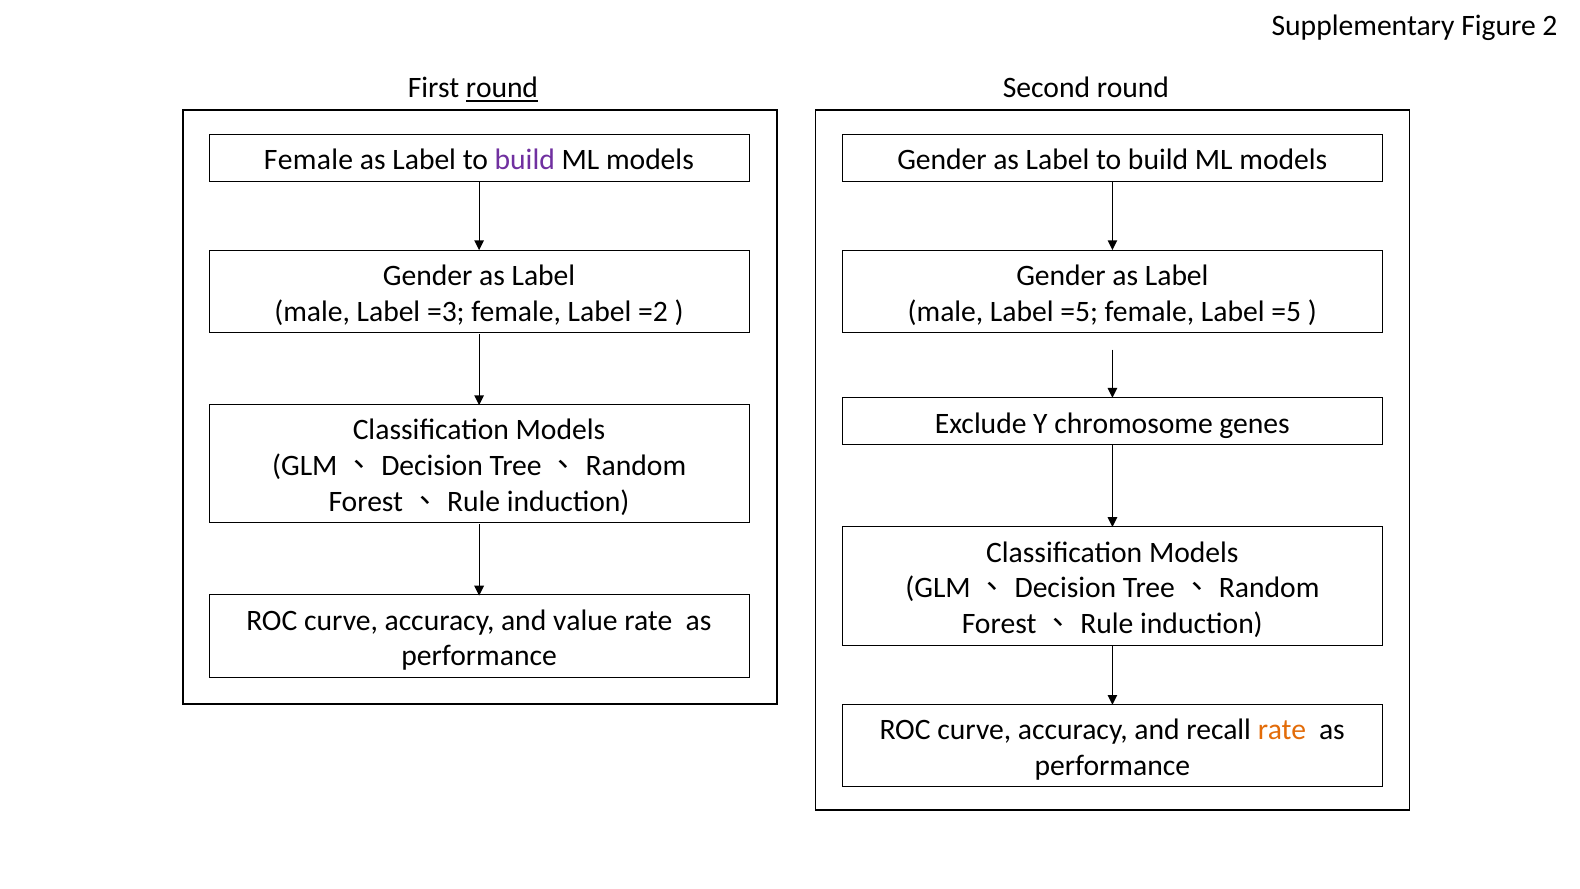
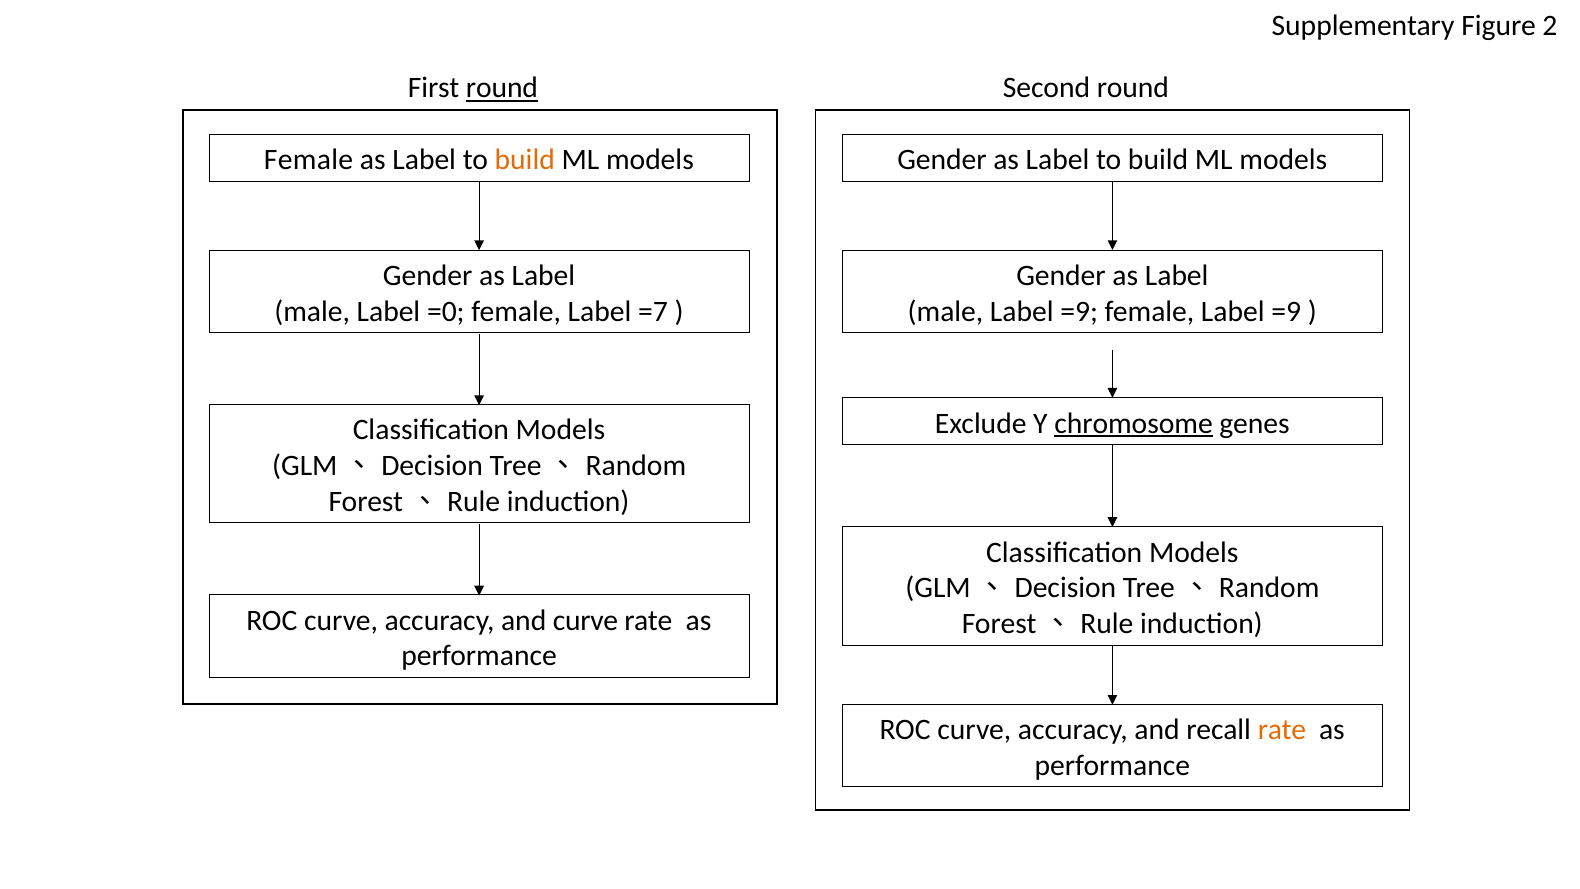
build colour: purple -> orange (525, 160)
=3: =3 -> =0 (446, 311)
=2: =2 -> =7 (653, 311)
male Label =5: =5 -> =9 (1079, 311)
female Label =5: =5 -> =9 (1286, 311)
chromosome underline: none -> present (1134, 423)
and value: value -> curve (586, 620)
